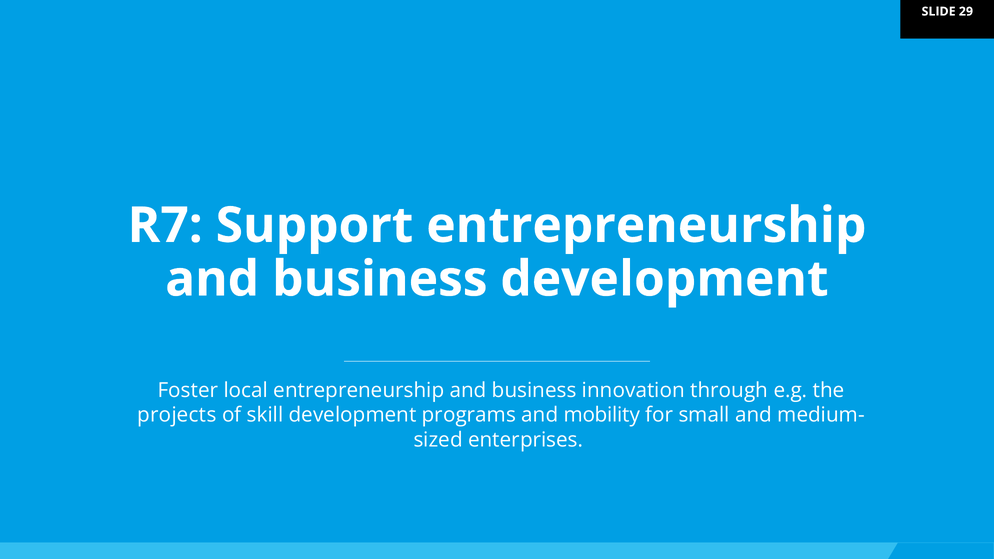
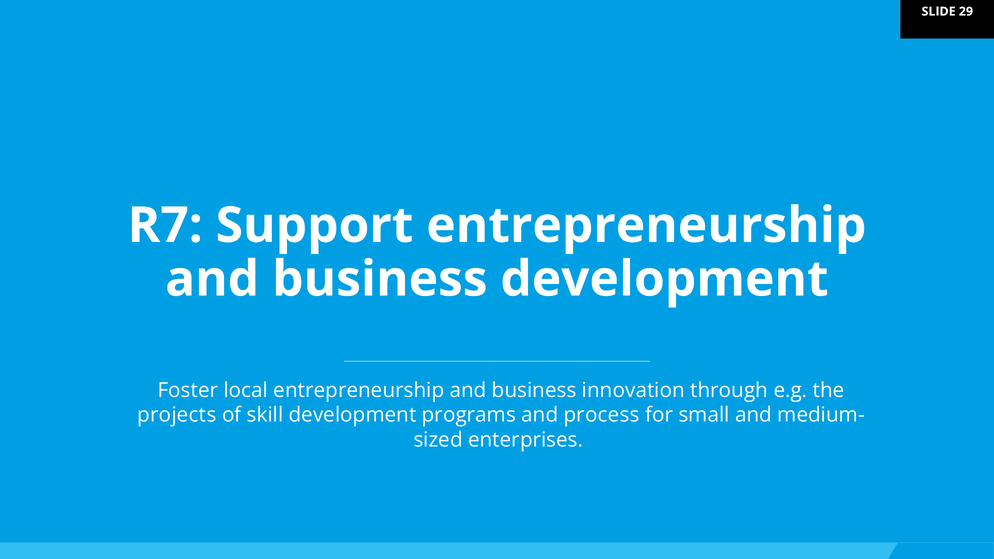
mobility: mobility -> process (602, 415)
